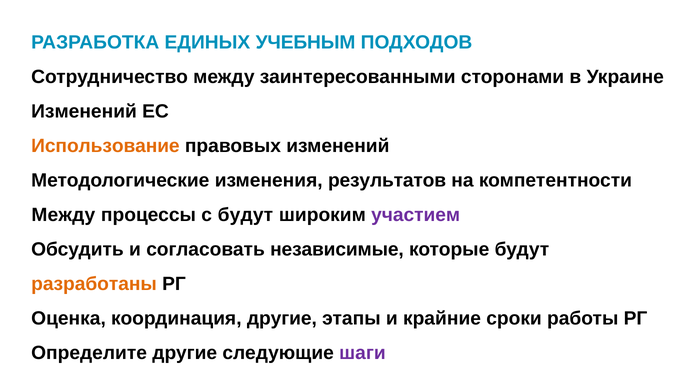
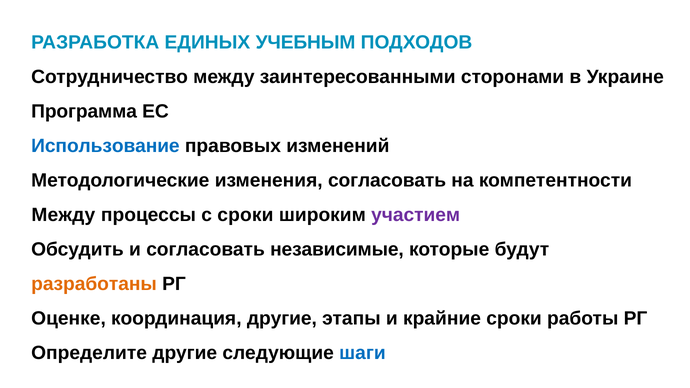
Изменений: Изменений -> Программа (84, 111)
Использование colour: orange -> blue (105, 146)
изменения результатов: результатов -> согласовать (387, 180)
с будут: будут -> сроки (245, 215)
Оценка: Оценка -> Оценке (69, 318)
шаги colour: purple -> blue (362, 353)
